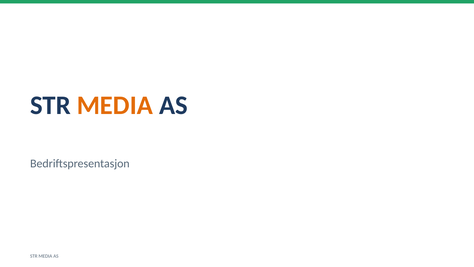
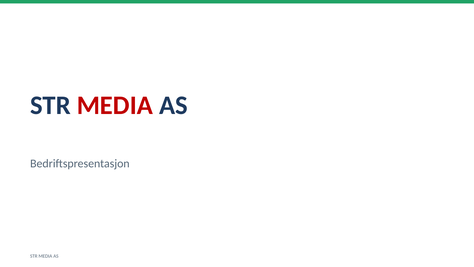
MEDIA colour: orange -> red (115, 105)
